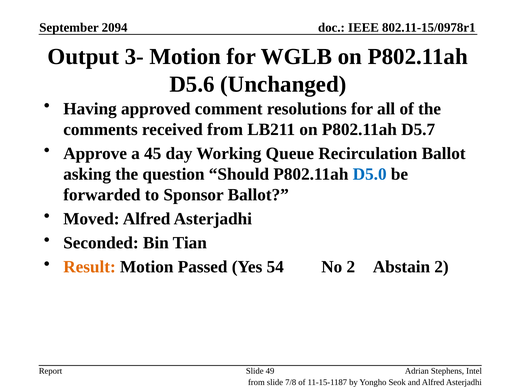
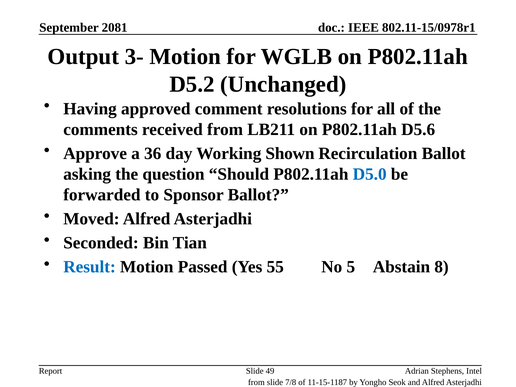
2094: 2094 -> 2081 (115, 28)
D5.6: D5.6 -> D5.2 (192, 84)
D5.7: D5.7 -> D5.6 (418, 129)
45: 45 -> 36 (153, 153)
Queue: Queue -> Shown (290, 153)
Result colour: orange -> blue (89, 267)
54: 54 -> 55 (275, 267)
No 2: 2 -> 5 (351, 267)
Abstain 2: 2 -> 8 (442, 267)
